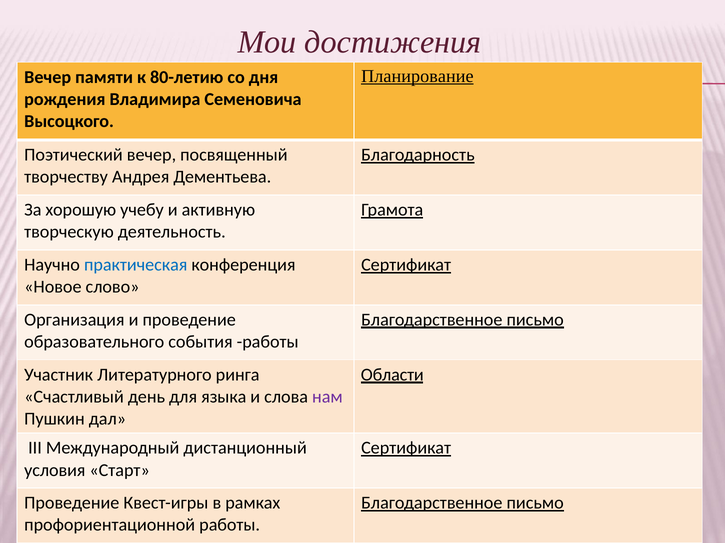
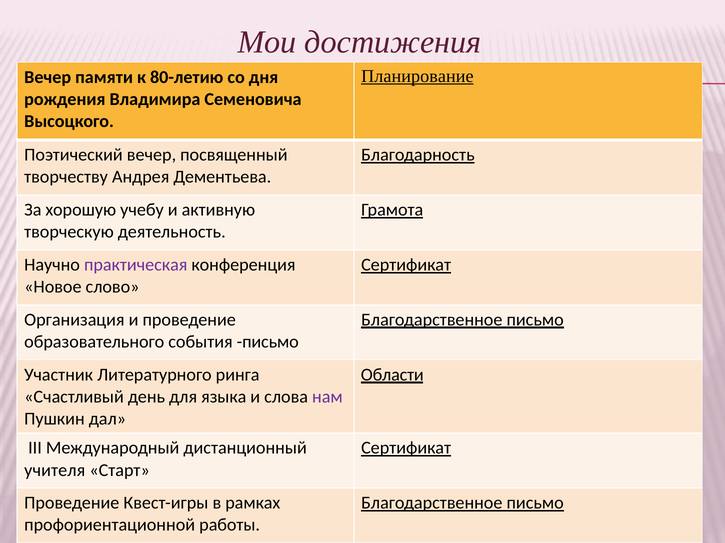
практическая colour: blue -> purple (136, 265)
события работы: работы -> письмо (268, 342)
условия: условия -> учителя (55, 471)
